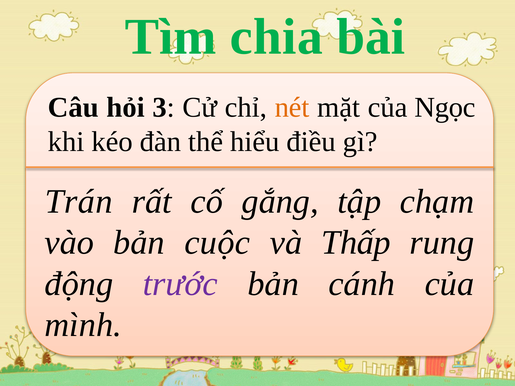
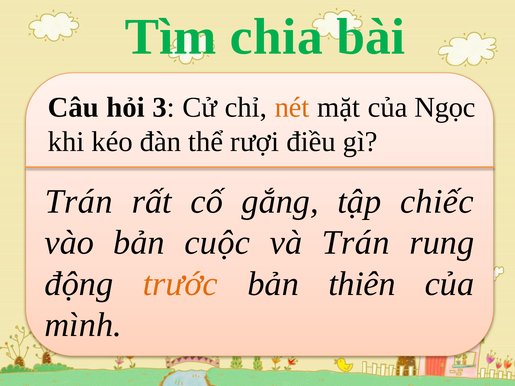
hiểu: hiểu -> rượi (255, 142)
chạm: chạm -> chiếc (437, 201)
và Thấp: Thấp -> Trán (356, 243)
trước colour: purple -> orange (180, 284)
cánh: cánh -> thiên (362, 284)
